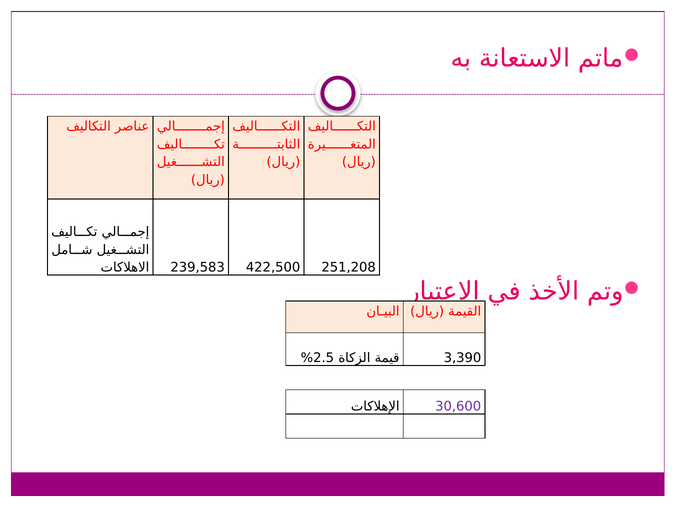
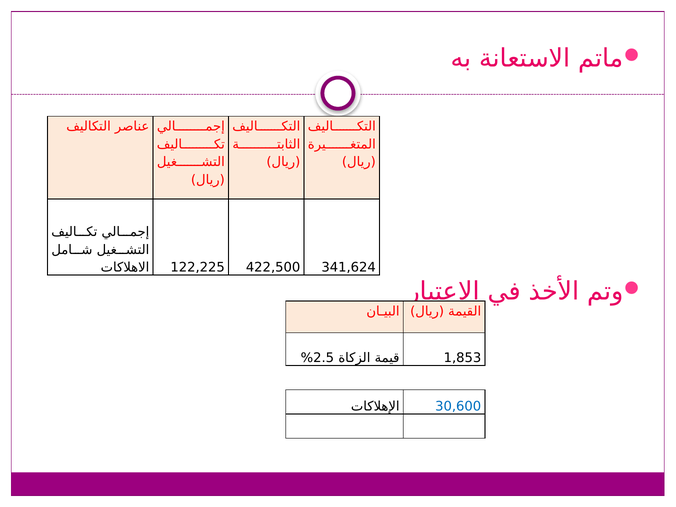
239,583: 239,583 -> 122,225 (198, 268)
251,208: 251,208 -> 341,624 (349, 268)
3,390: 3,390 -> 1,853 (462, 358)
30,600 colour: purple -> blue (458, 407)
